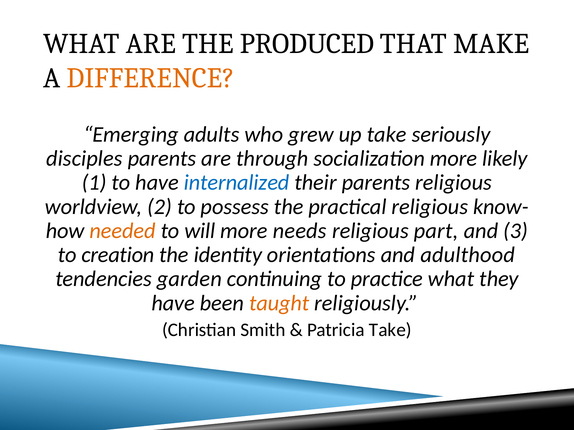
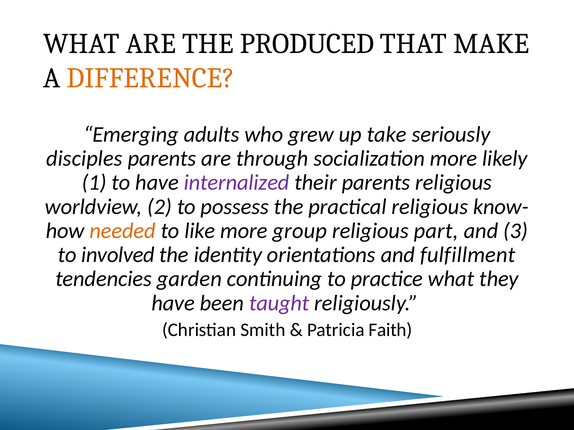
internalized colour: blue -> purple (237, 183)
will: will -> like (200, 231)
needs: needs -> group (300, 231)
creation: creation -> involved (118, 255)
adulthood: adulthood -> fulfillment (468, 255)
taught colour: orange -> purple (279, 303)
Patricia Take: Take -> Faith (390, 330)
